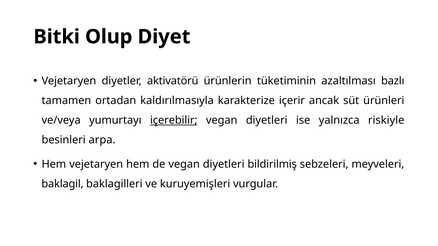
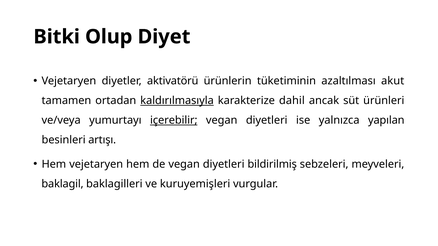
bazlı: bazlı -> akut (393, 81)
kaldırılmasıyla underline: none -> present (177, 101)
içerir: içerir -> dahil (292, 101)
riskiyle: riskiyle -> yapılan (386, 121)
arpa: arpa -> artışı (102, 140)
